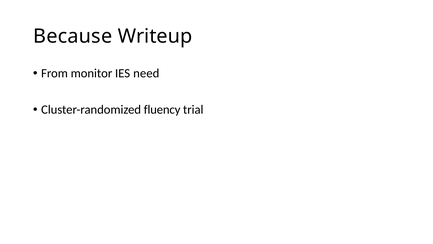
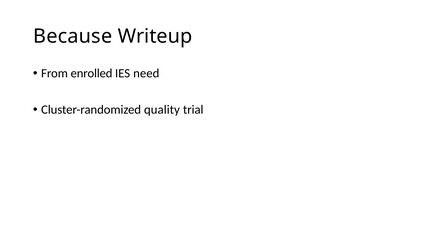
monitor: monitor -> enrolled (92, 73)
fluency: fluency -> quality (162, 110)
